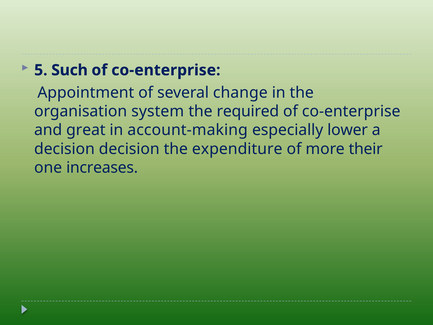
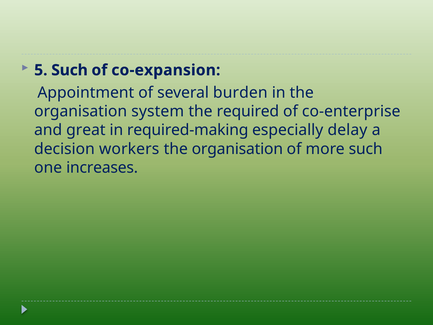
co-enterprise: co-enterprise -> co-expansion (166, 70)
change: change -> burden (240, 92)
account-making: account-making -> required-making (188, 130)
lower: lower -> delay (347, 130)
decision decision: decision -> workers (129, 149)
expenditure: expenditure -> organisation (237, 149)
more their: their -> such (366, 149)
